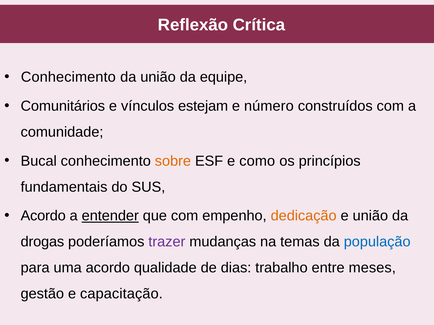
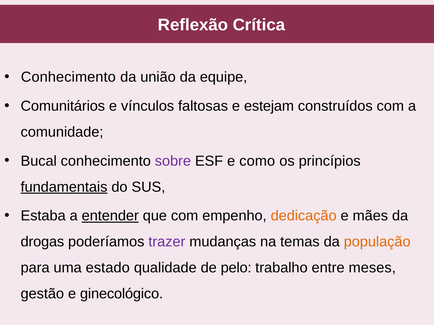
estejam: estejam -> faltosas (203, 106)
número: número -> estejam (269, 106)
sobre colour: orange -> purple (173, 161)
fundamentais underline: none -> present (64, 187)
Acordo: Acordo -> Estaba (43, 216)
e união: união -> mães (370, 216)
população colour: blue -> orange (377, 242)
uma acordo: acordo -> estado (108, 268)
dias: dias -> pelo (236, 268)
capacitação: capacitação -> ginecológico (122, 294)
